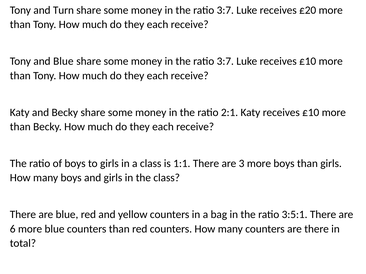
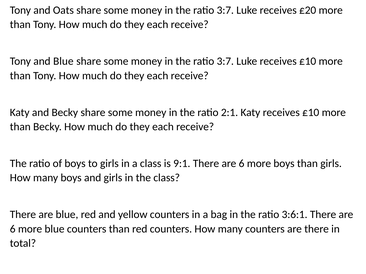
Turn: Turn -> Oats (63, 10)
1:1: 1:1 -> 9:1 (182, 164)
3: 3 -> 6 (242, 164)
3:5:1: 3:5:1 -> 3:6:1 (295, 215)
